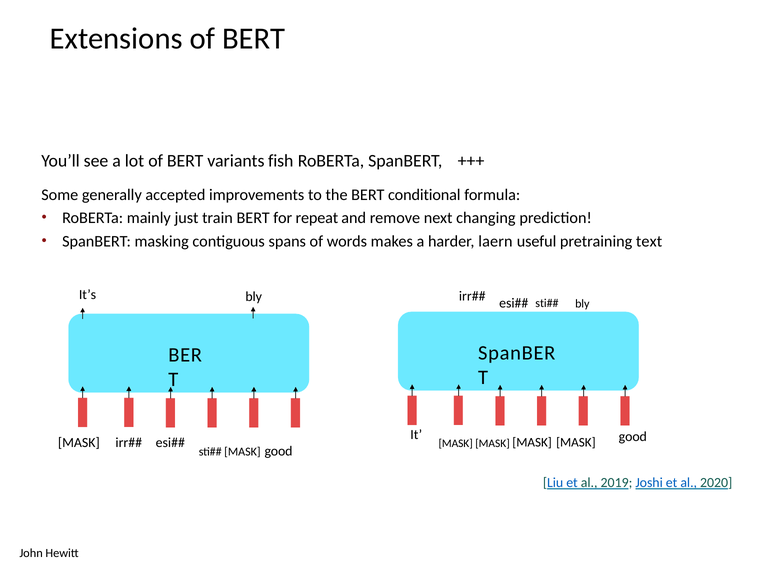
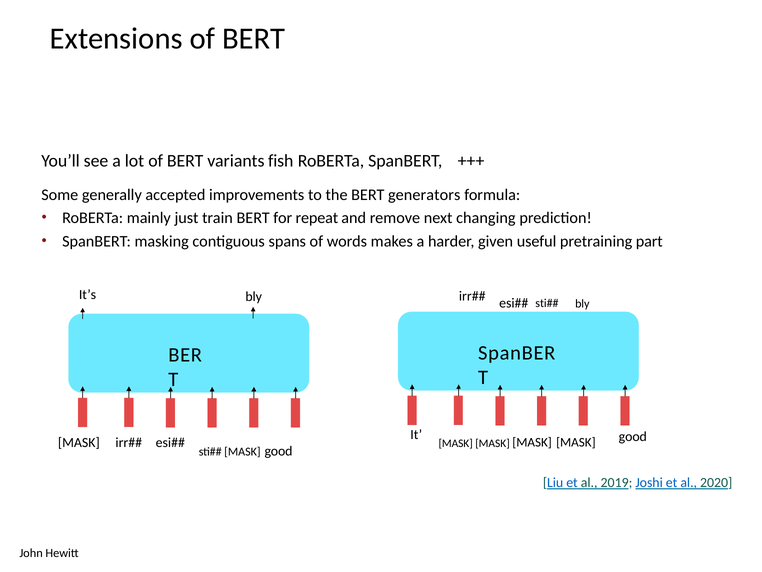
conditional: conditional -> generators (424, 194)
laern: laern -> given (496, 241)
text: text -> part (649, 241)
